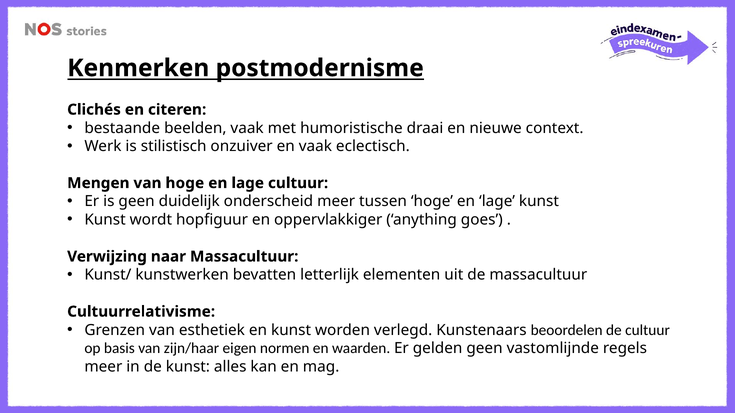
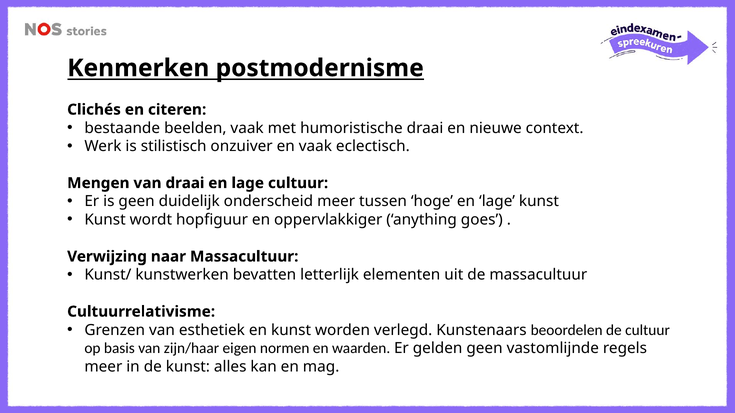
van hoge: hoge -> draai (185, 183)
